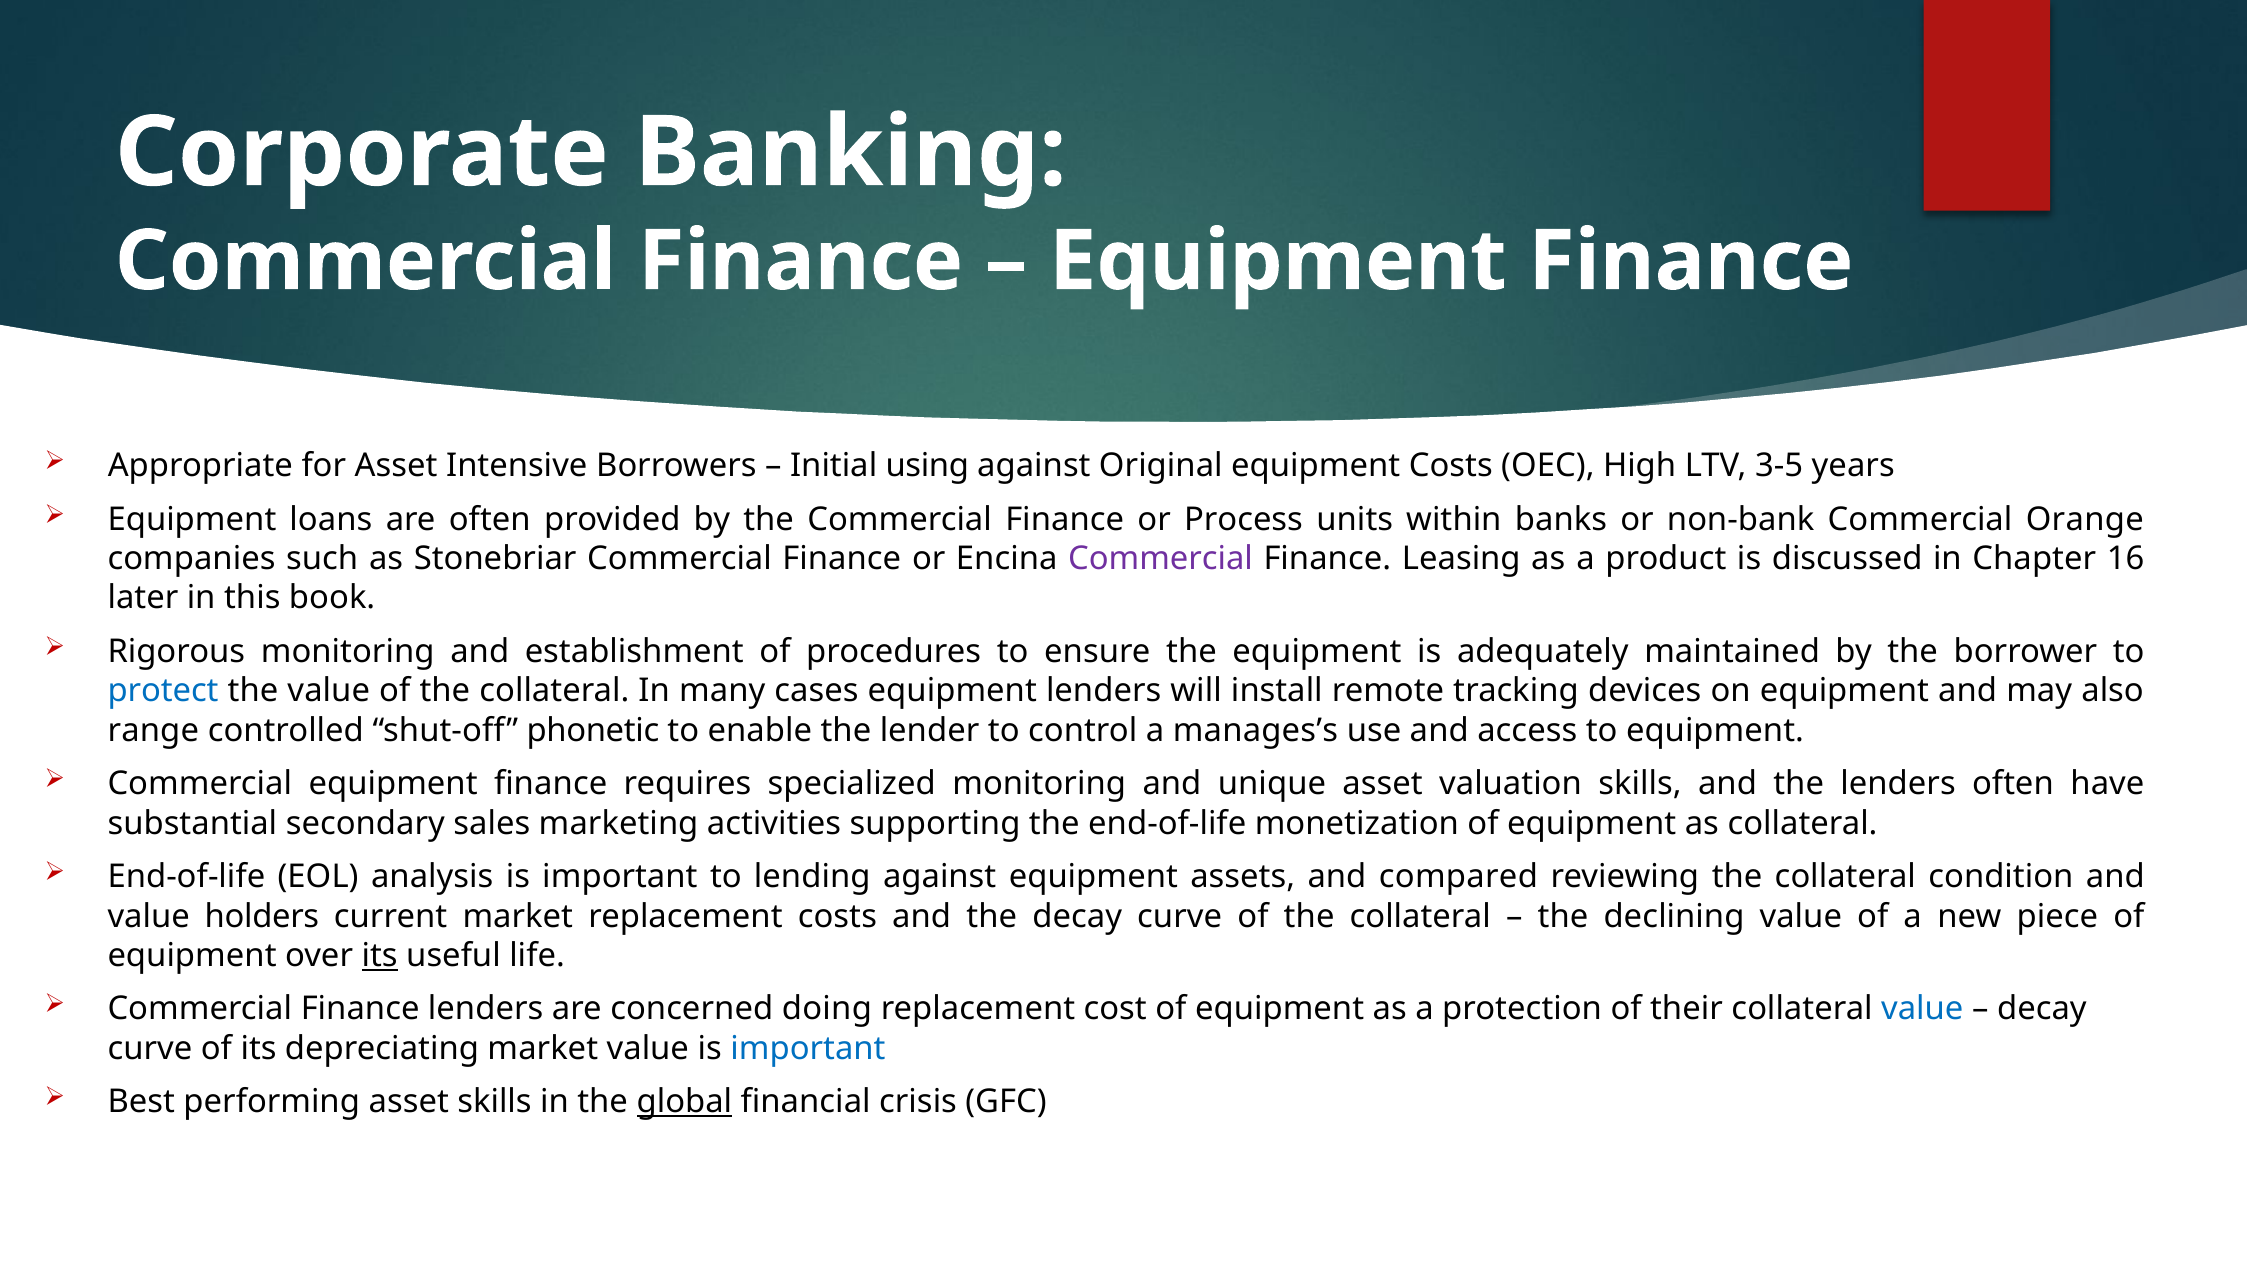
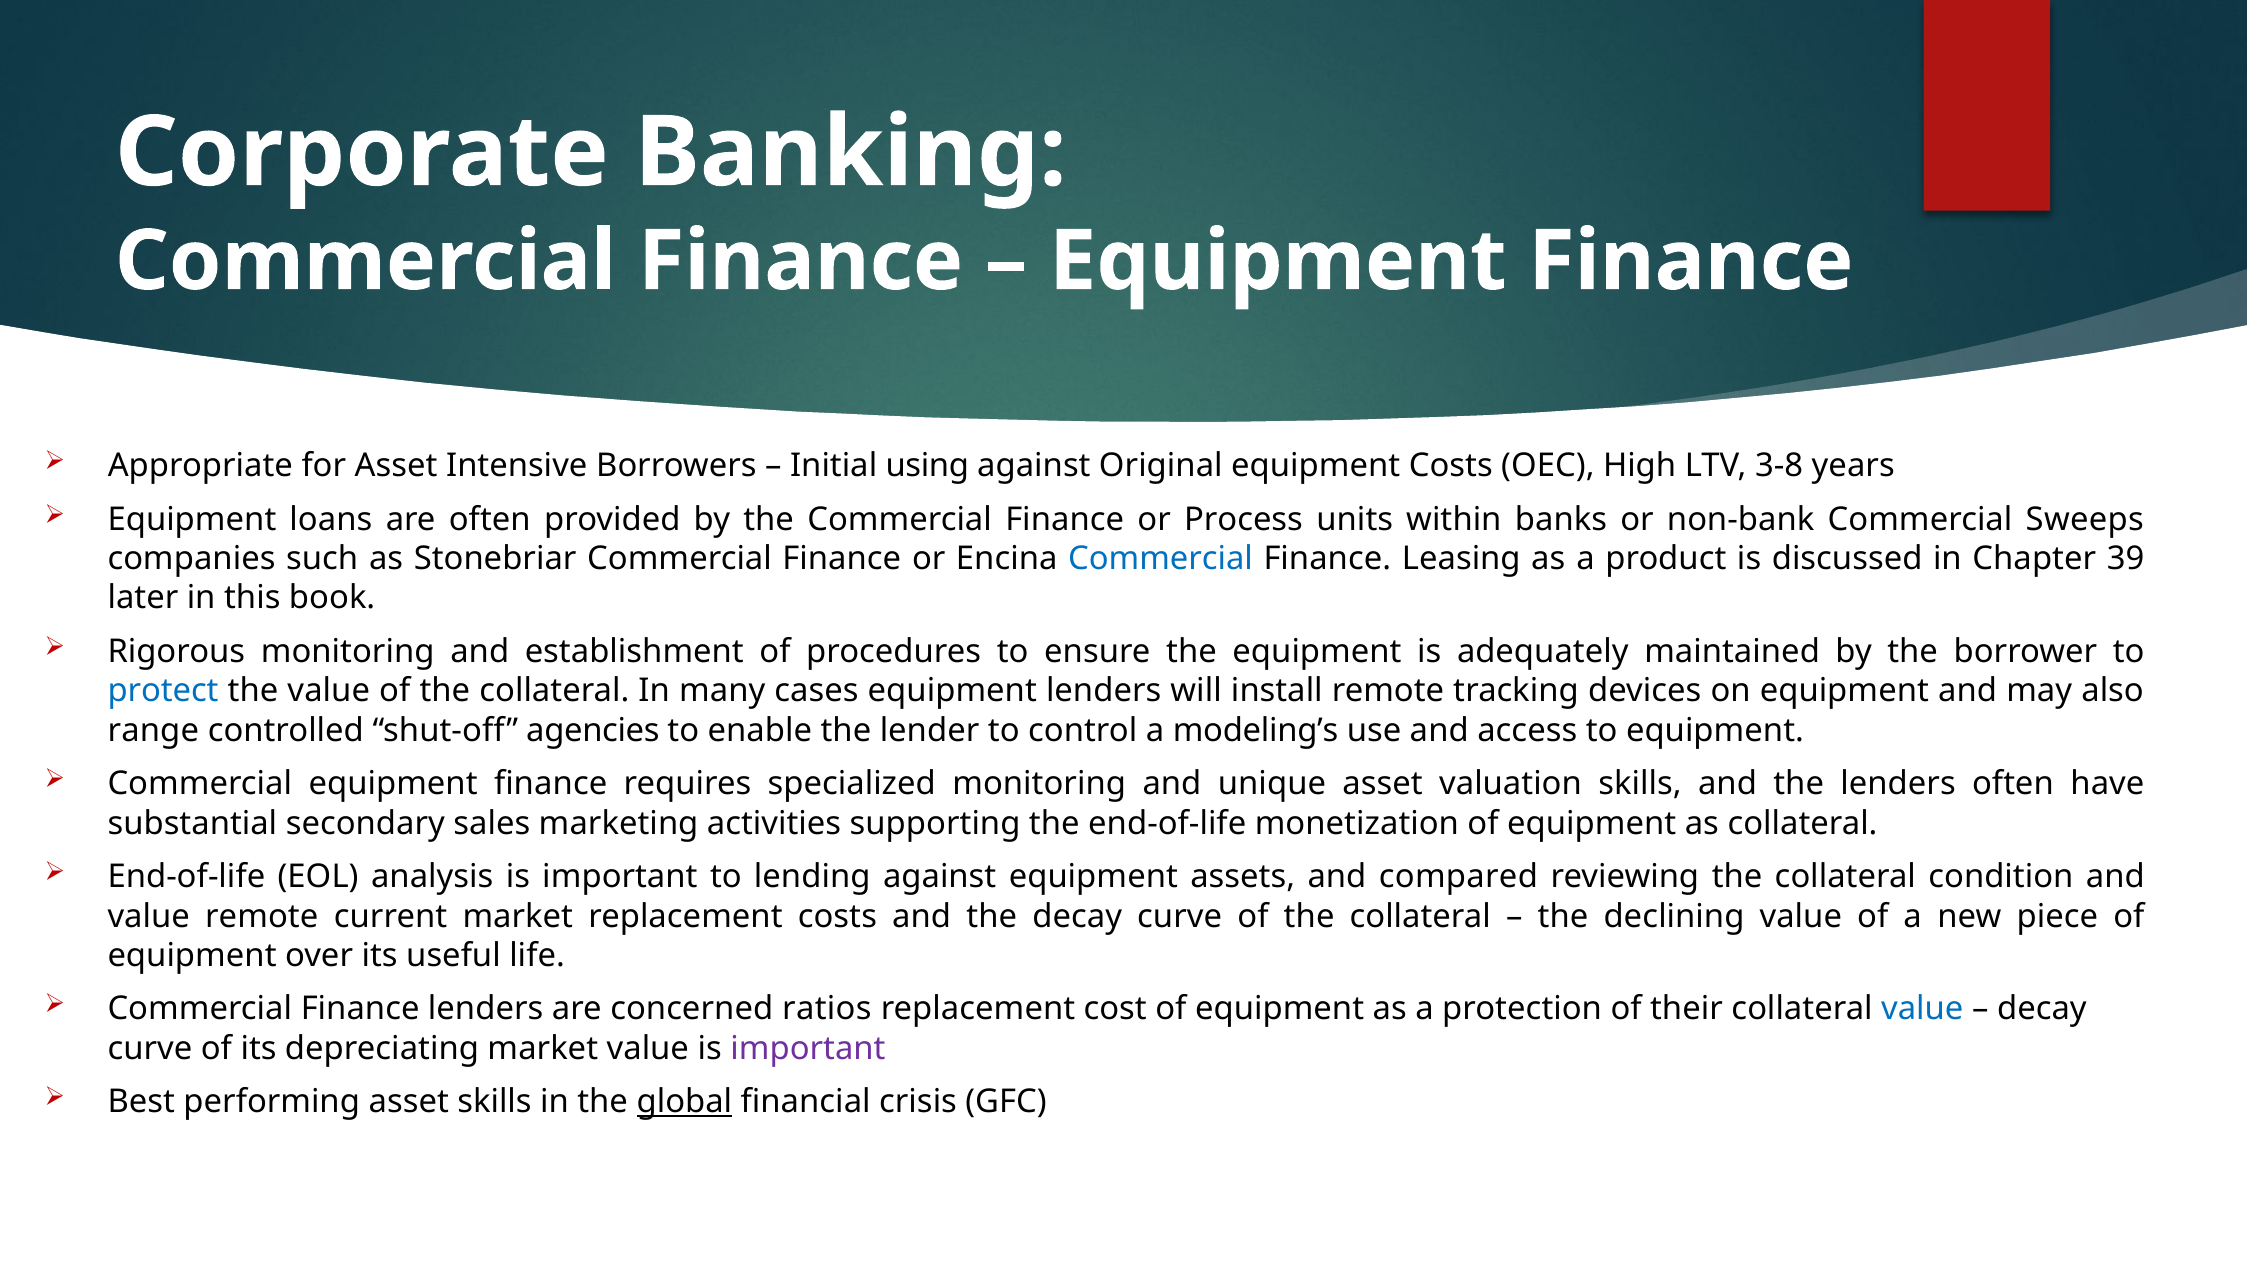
3-5: 3-5 -> 3-8 (1779, 466)
Orange: Orange -> Sweeps (2085, 519)
Commercial colour: purple -> blue (1160, 559)
16: 16 -> 39 (2126, 559)
phonetic: phonetic -> agencies (593, 731)
manages’s: manages’s -> modeling’s (1256, 731)
value holders: holders -> remote (262, 916)
its underline: present -> none (380, 956)
doing: doing -> ratios (827, 1009)
important colour: blue -> purple (808, 1049)
